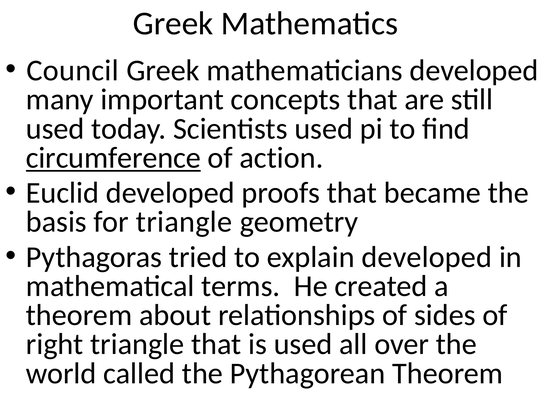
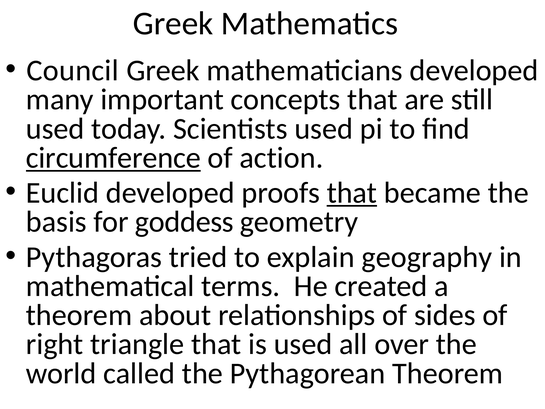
that underline: none -> present (352, 193)
for triangle: triangle -> goddess (184, 222)
explain developed: developed -> geography (427, 257)
